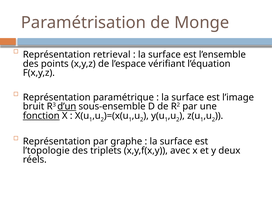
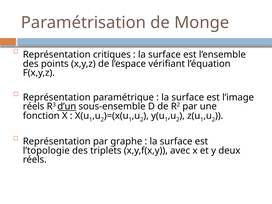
retrieval: retrieval -> critiques (112, 55)
bruit: bruit -> réels (34, 106)
fonction underline: present -> none (41, 116)
